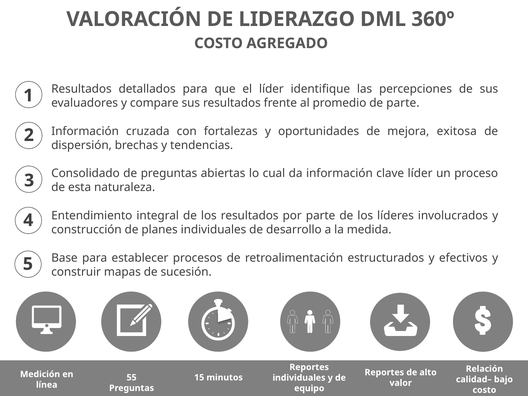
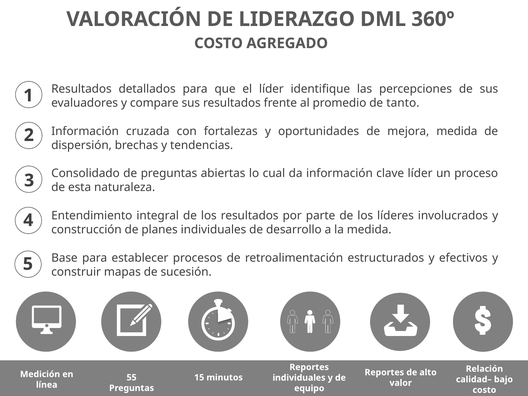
de parte: parte -> tanto (403, 103)
mejora exitosa: exitosa -> medida (457, 131)
